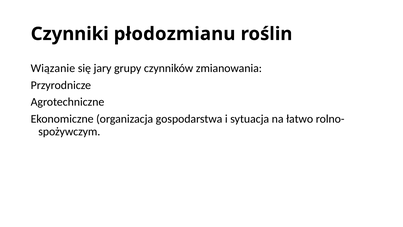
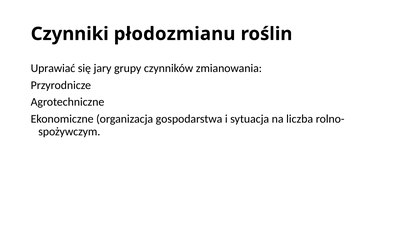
Wiązanie: Wiązanie -> Uprawiać (53, 68)
łatwo: łatwo -> liczba (300, 119)
